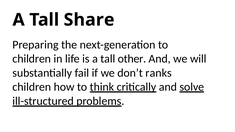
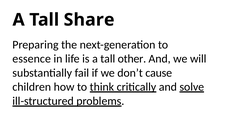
children: children -> essence (32, 59)
ranks: ranks -> cause (159, 73)
